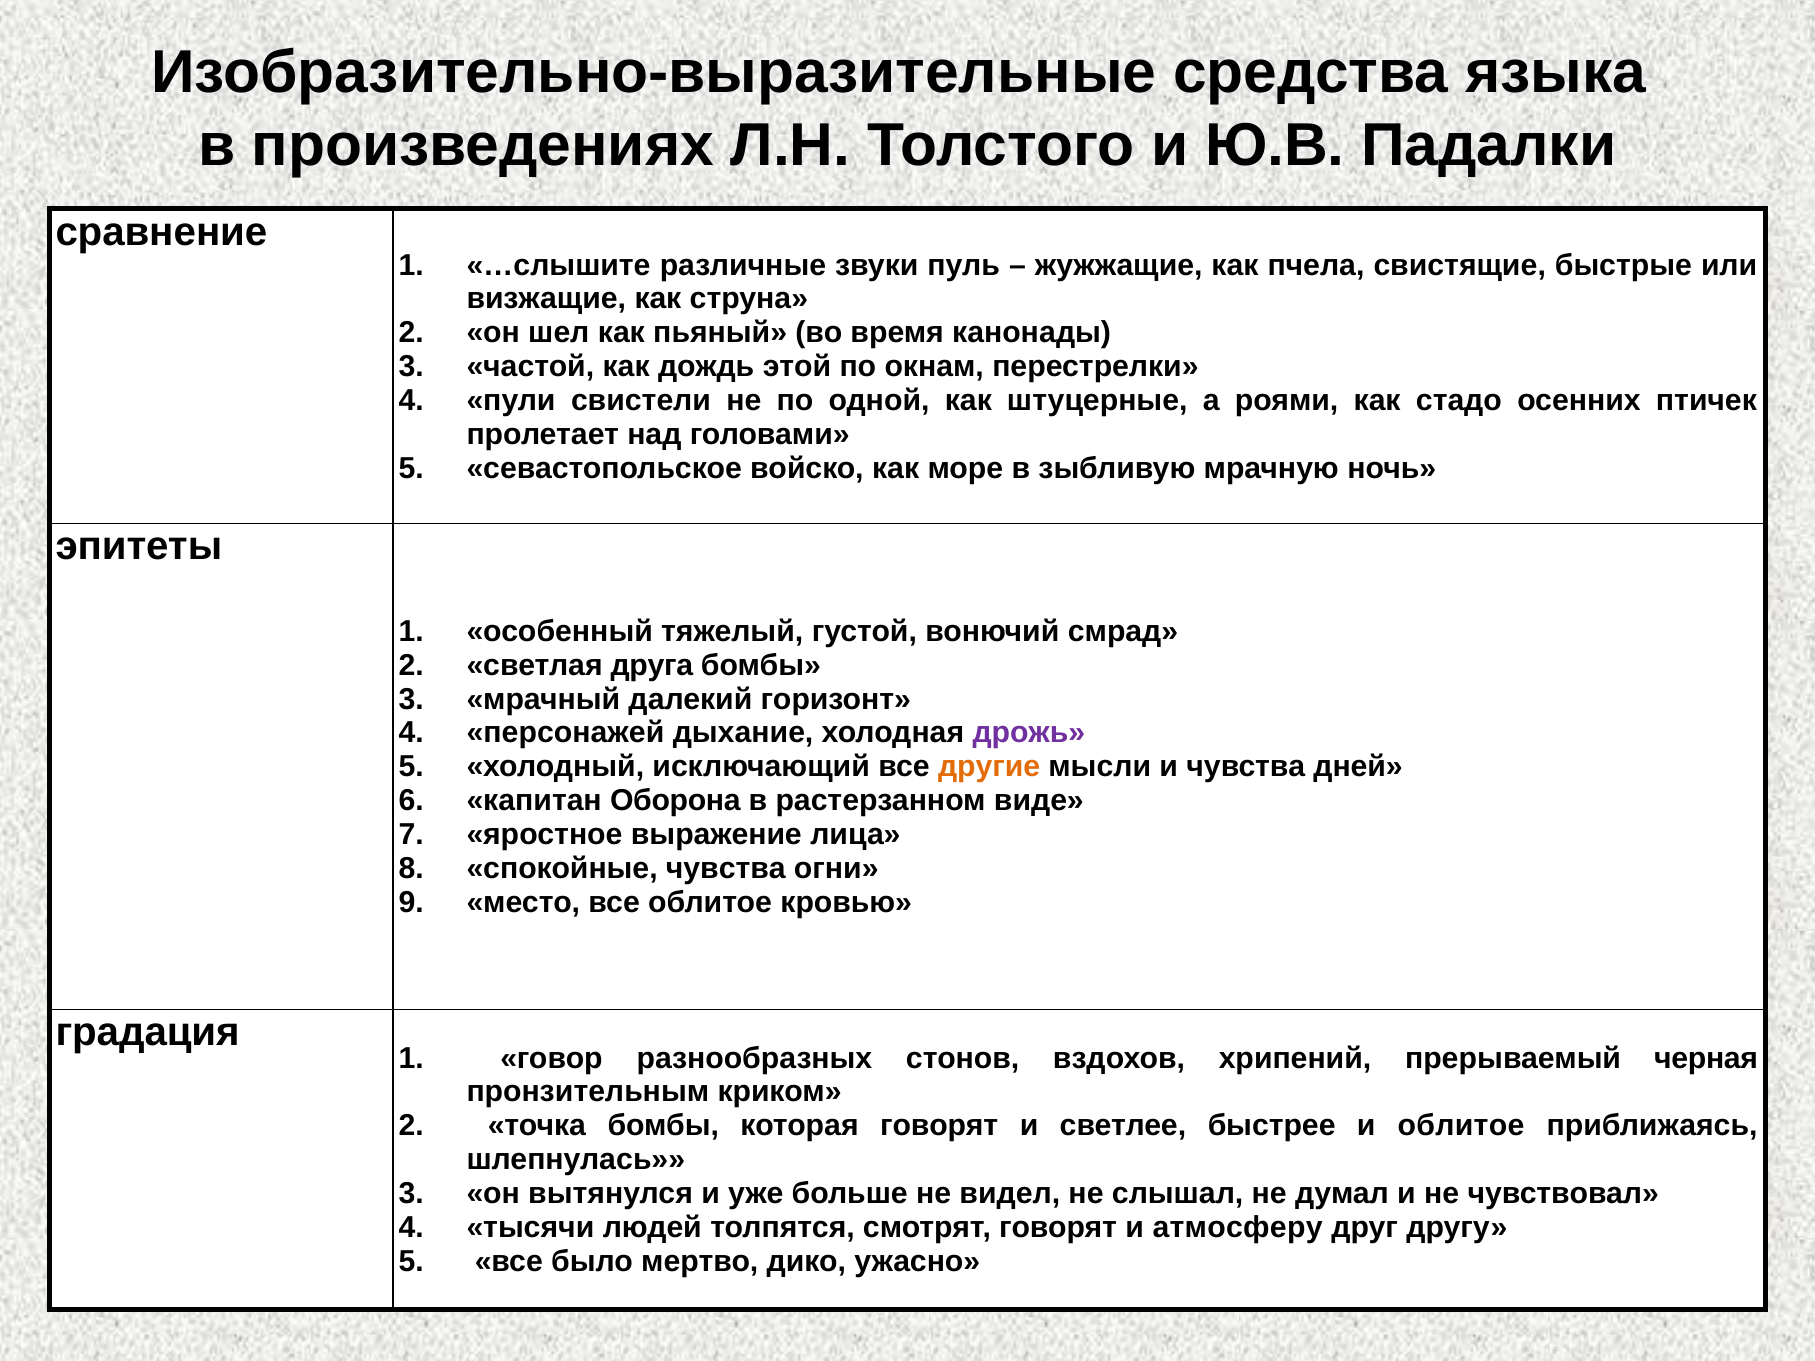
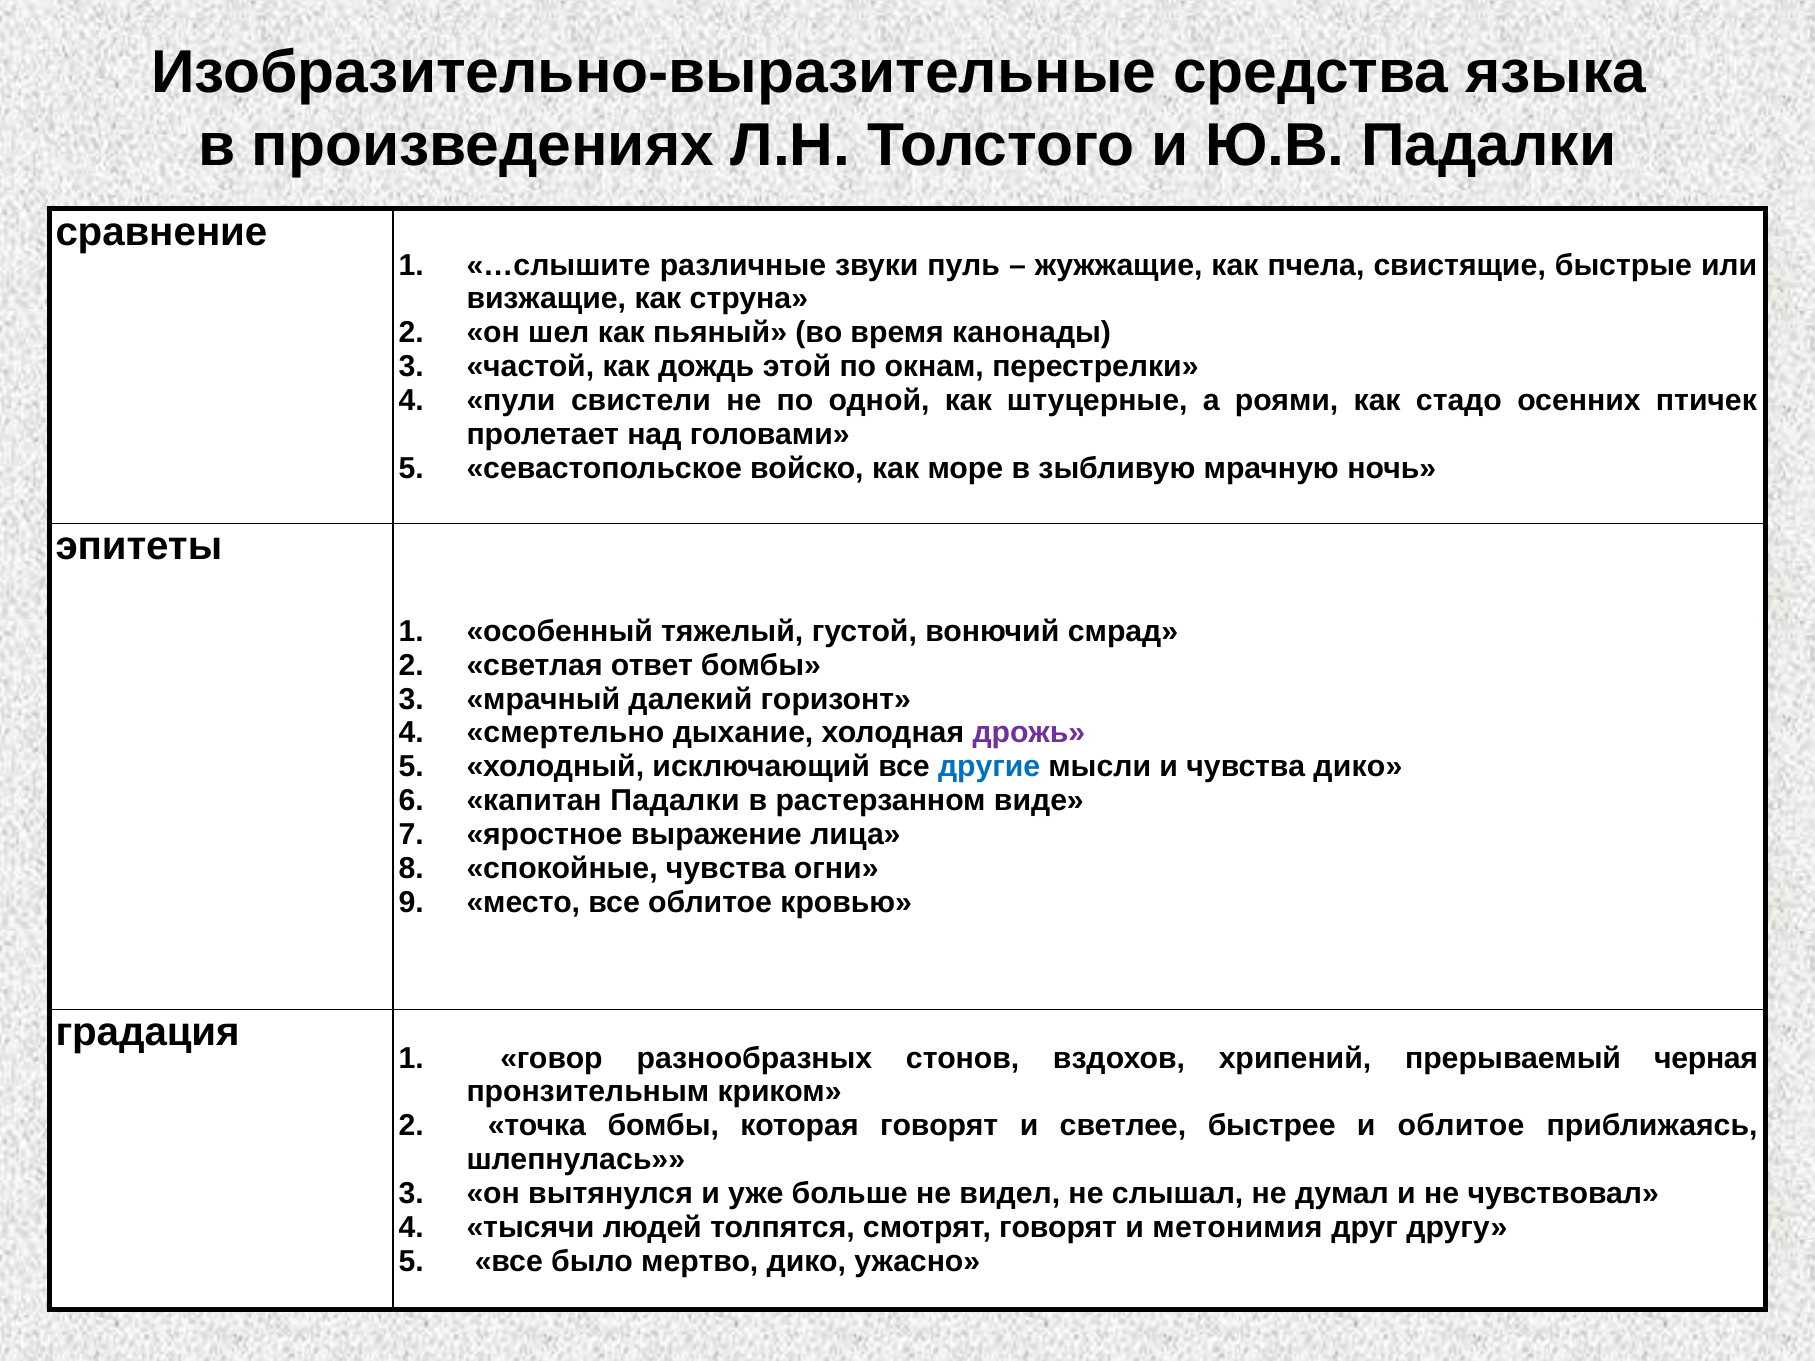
друга: друга -> ответ (652, 665)
персонажей: персонажей -> смертельно (565, 733)
другие colour: orange -> blue (989, 767)
чувства дней: дней -> дико (1358, 767)
капитан Оборона: Оборона -> Падалки (675, 801)
атмосферу: атмосферу -> метонимия (1238, 1228)
